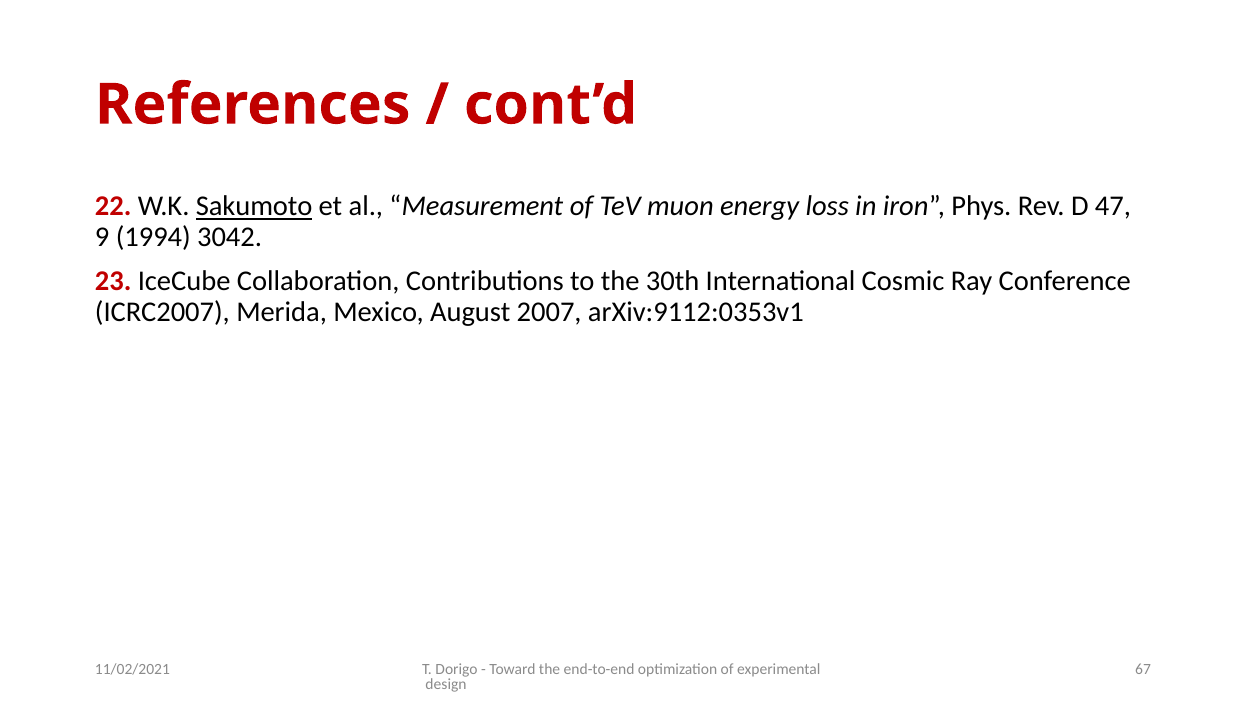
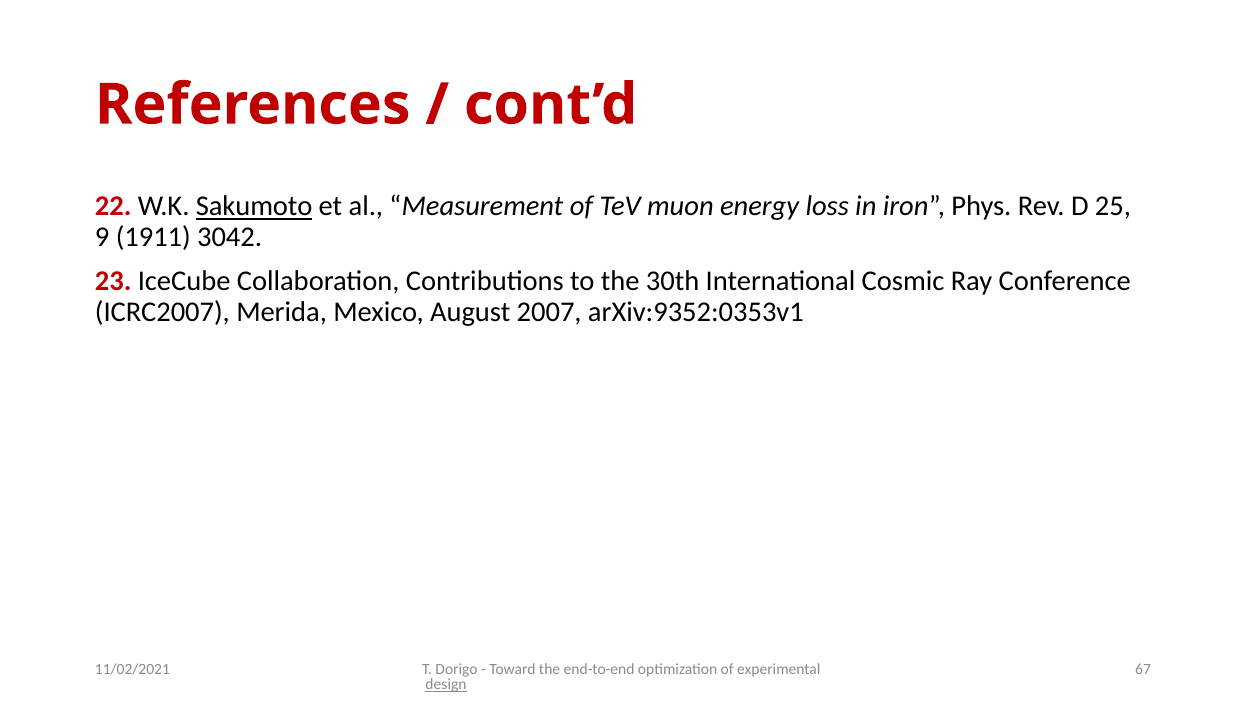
47: 47 -> 25 (1113, 206)
1994: 1994 -> 1911 (153, 237)
arXiv:9112:0353v1: arXiv:9112:0353v1 -> arXiv:9352:0353v1 (696, 312)
design underline: none -> present (446, 685)
